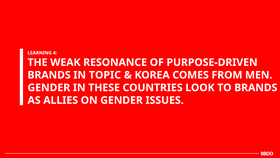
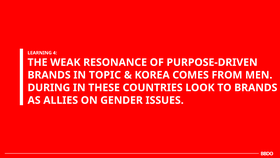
GENDER: GENDER -> DURING (49, 87)
